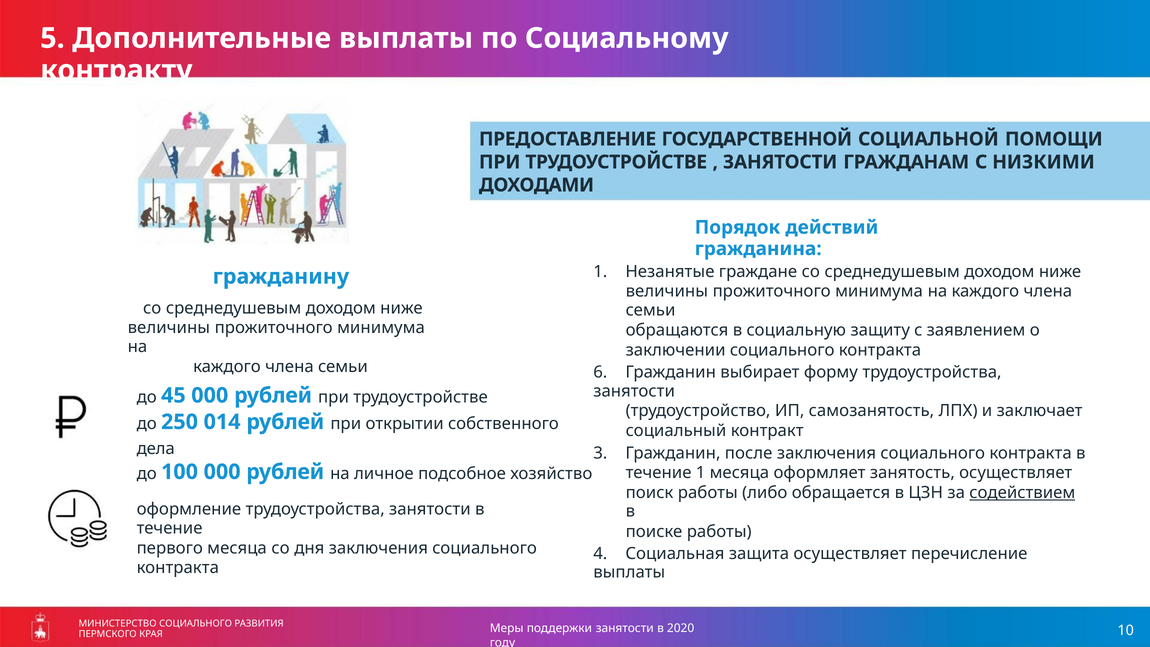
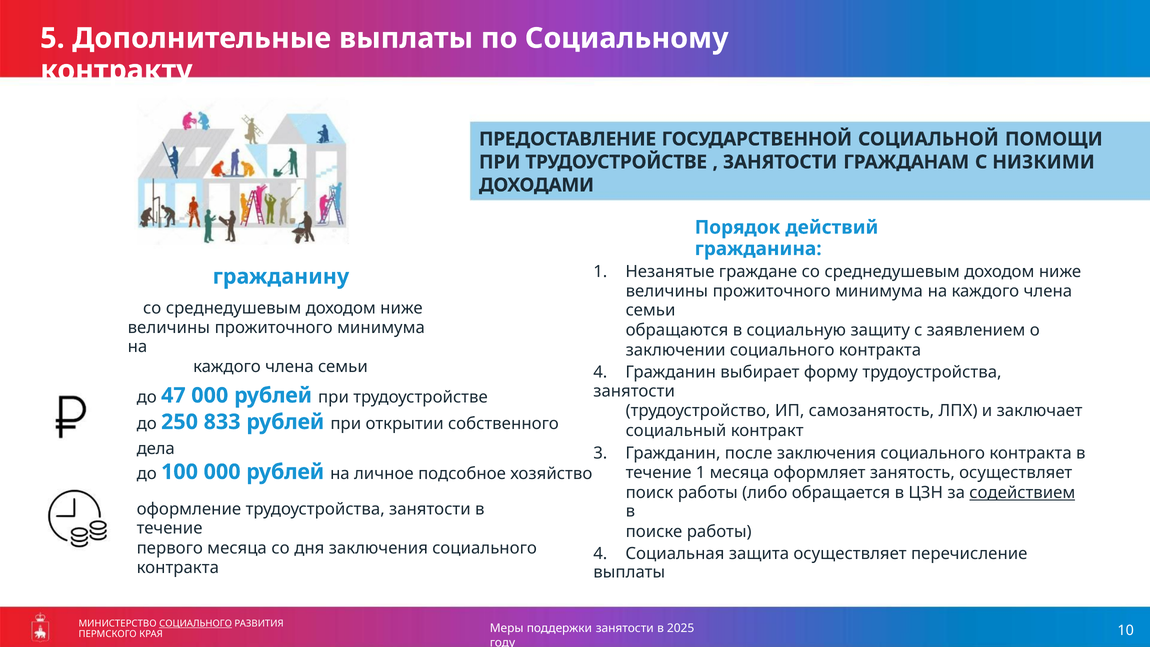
семьи 6: 6 -> 4 (600, 372)
45: 45 -> 47 (173, 395)
014: 014 -> 833 (222, 422)
СОЦИАЛЬНОГО underline: none -> present (196, 624)
2020: 2020 -> 2025 (681, 628)
